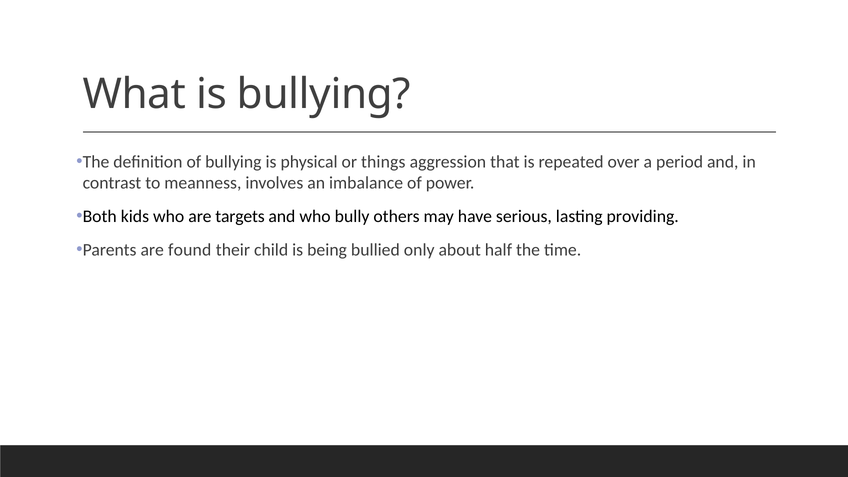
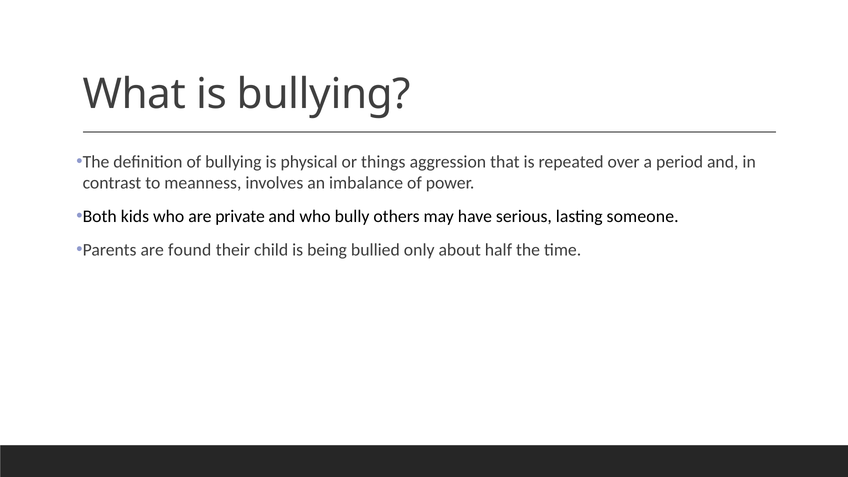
targets: targets -> private (240, 217)
providing: providing -> someone (643, 217)
